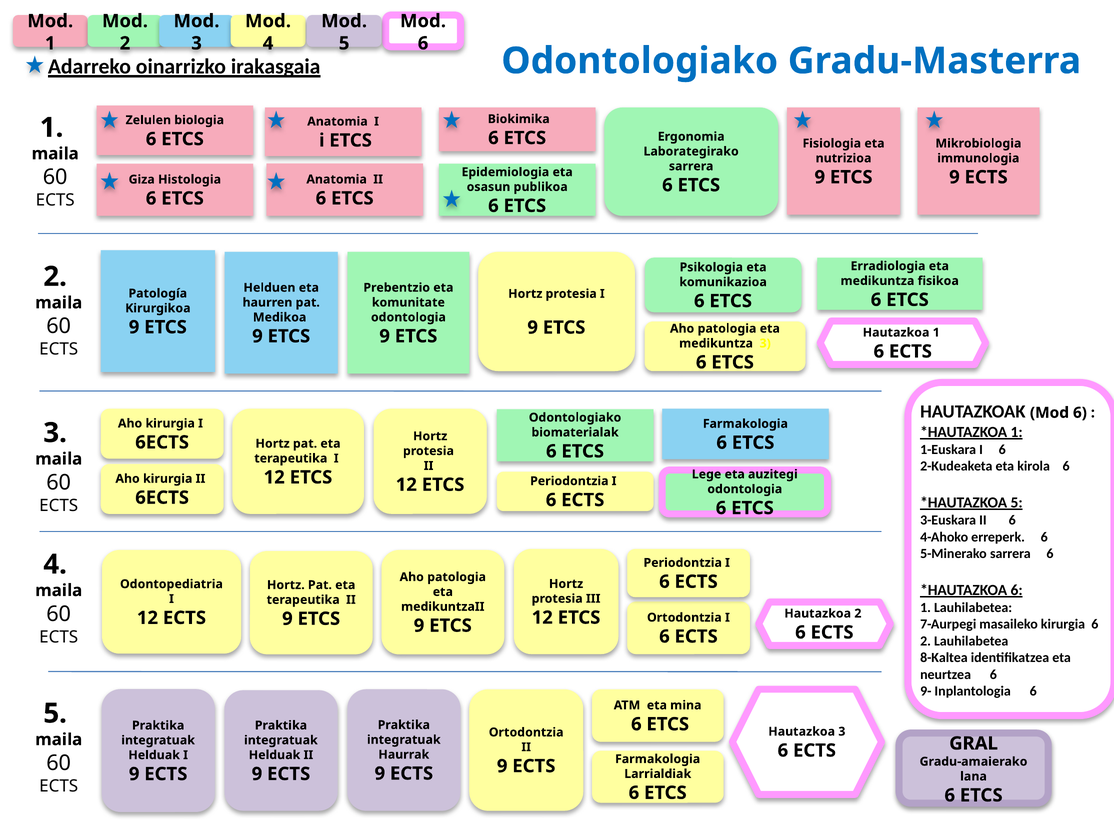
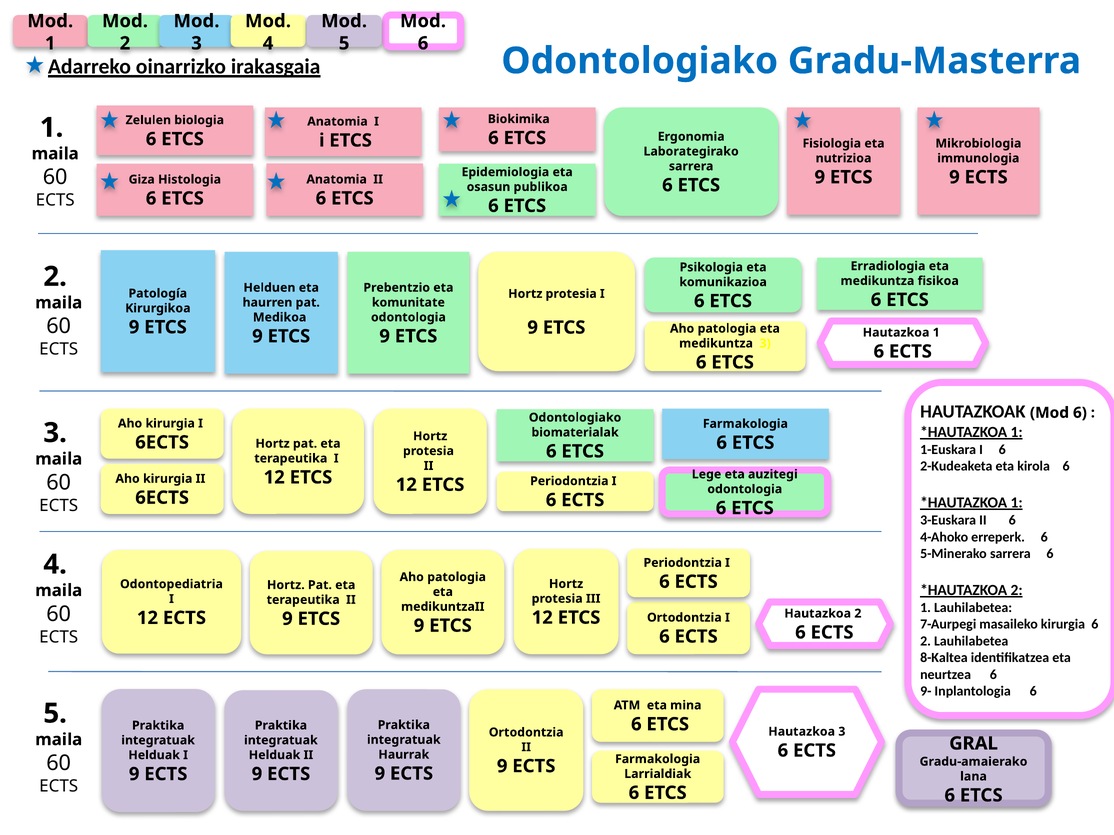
5: 5 -> 1 (1017, 503)
6: 6 -> 2 (1017, 590)
